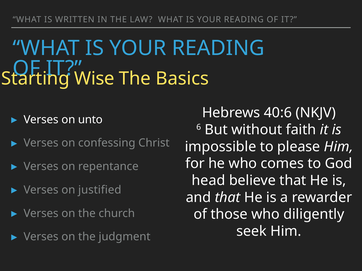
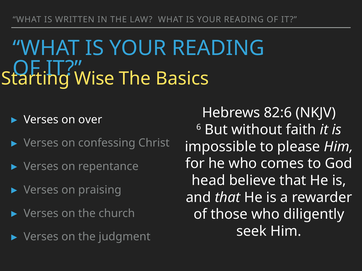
40:6: 40:6 -> 82:6 (278, 113)
unto: unto -> over (90, 120)
justified: justified -> praising (100, 190)
